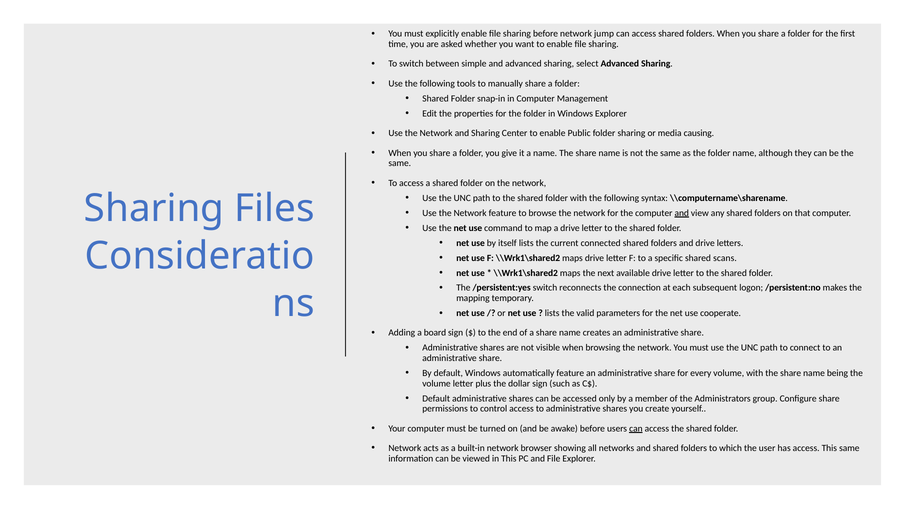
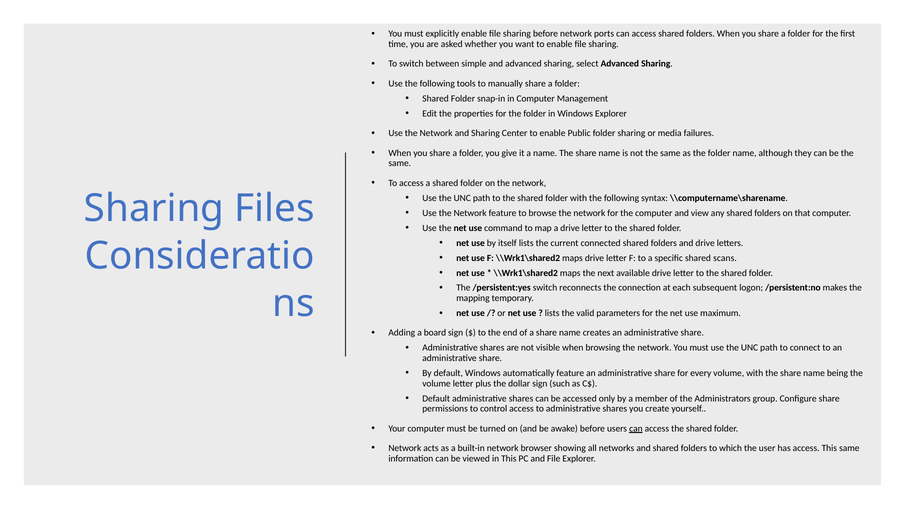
jump: jump -> ports (604, 34)
causing: causing -> failures (699, 133)
and underline: present -> none (682, 213)
cooperate: cooperate -> maximum (721, 313)
